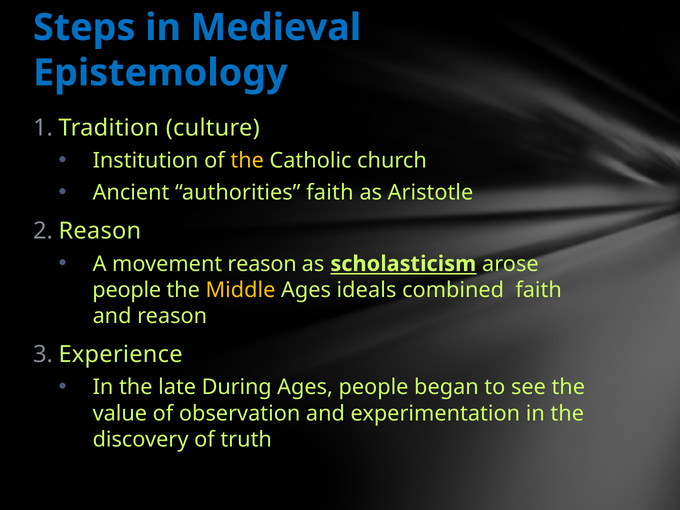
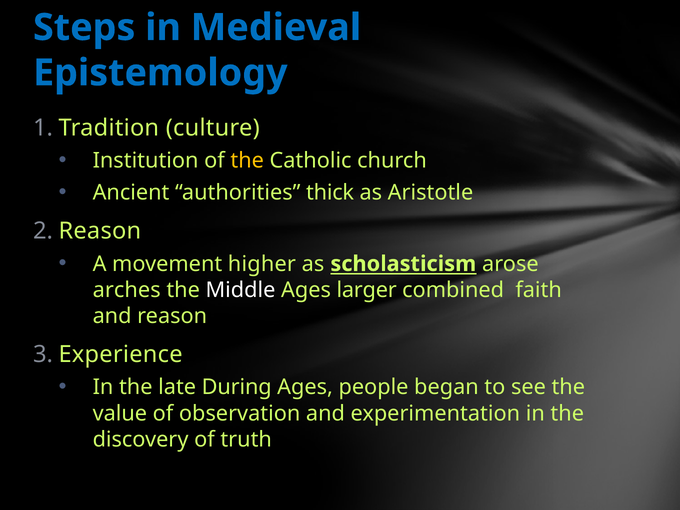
authorities faith: faith -> thick (330, 192)
movement reason: reason -> higher (262, 264)
people: people -> arches (127, 290)
Middle colour: yellow -> white (240, 290)
ideals: ideals -> larger (367, 290)
